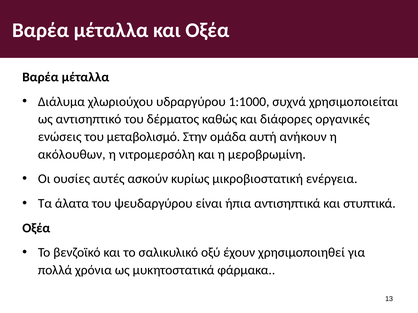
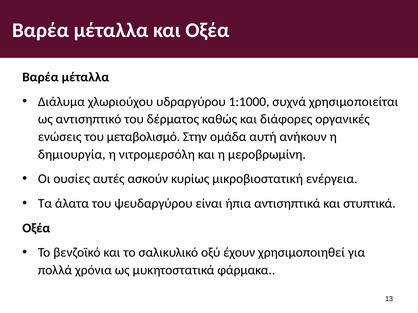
ακόλουθων: ακόλουθων -> δημιουργία (72, 155)
